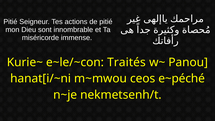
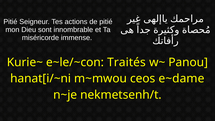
e~péché: e~péché -> e~dame (181, 79)
